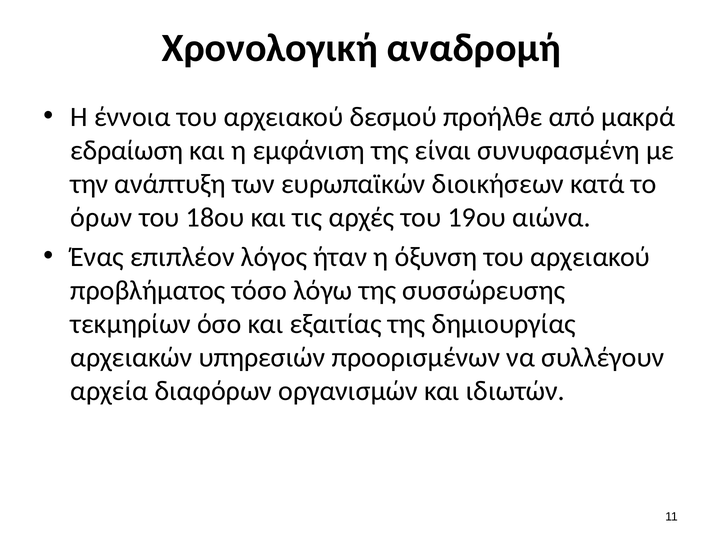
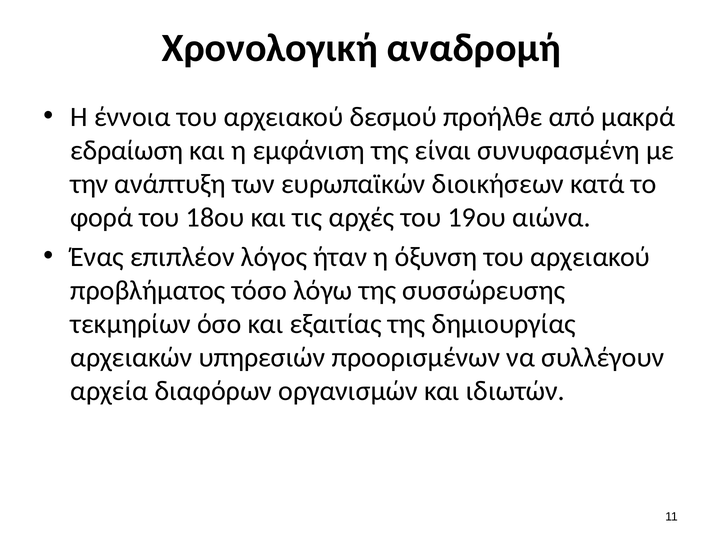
όρων: όρων -> φορά (102, 217)
